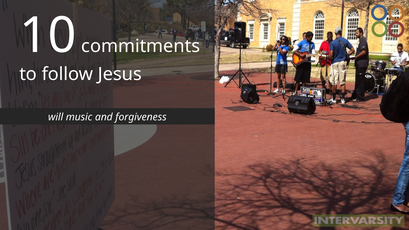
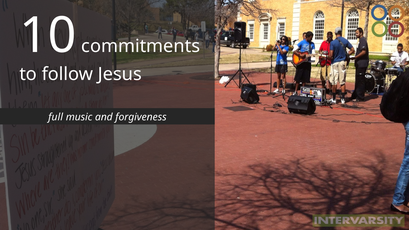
will: will -> full (56, 117)
